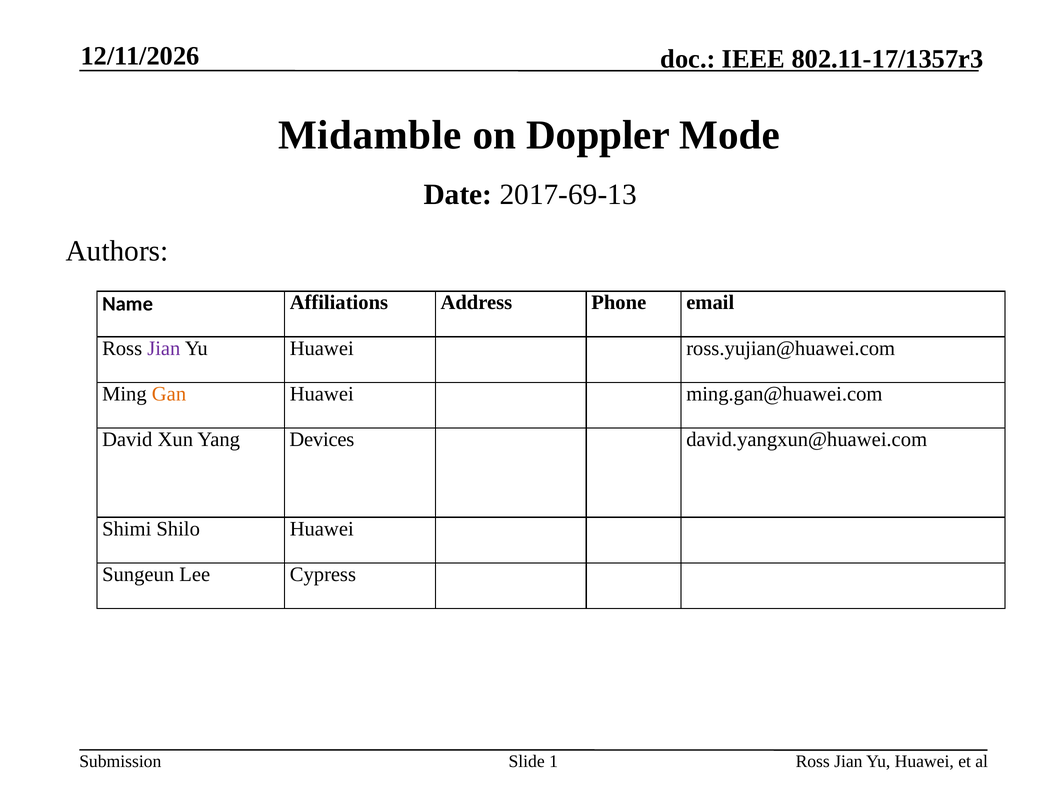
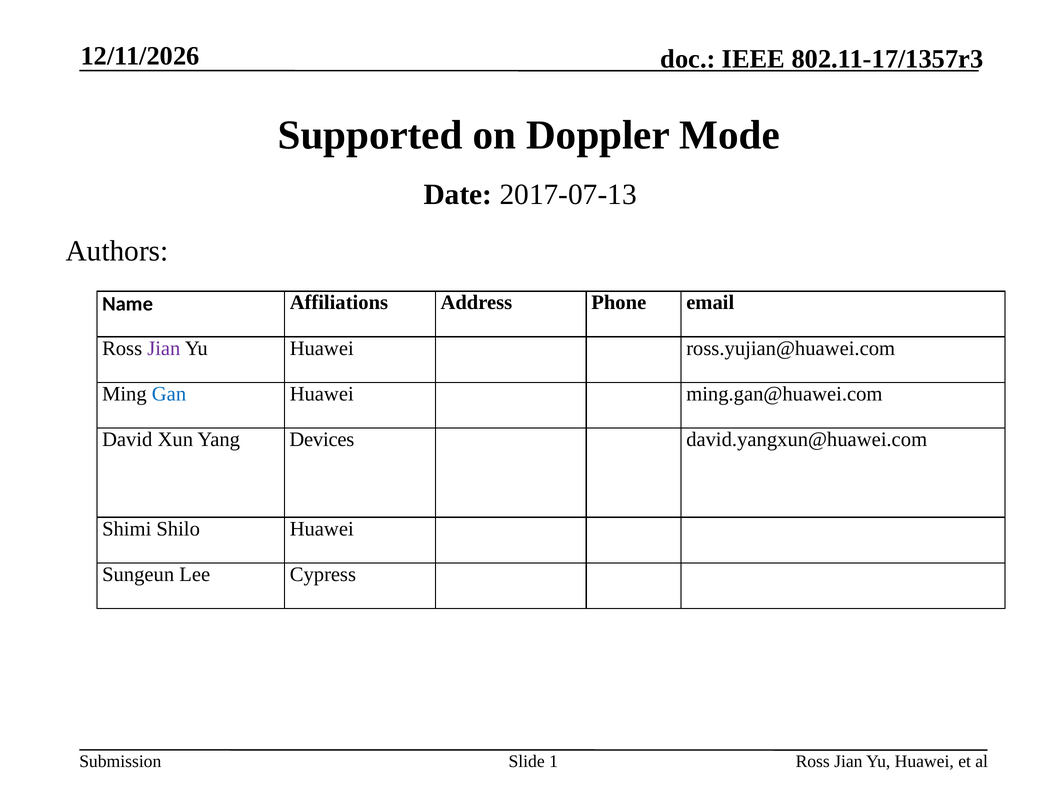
Midamble: Midamble -> Supported (370, 135)
2017-69-13: 2017-69-13 -> 2017-07-13 (568, 195)
Gan colour: orange -> blue (169, 394)
